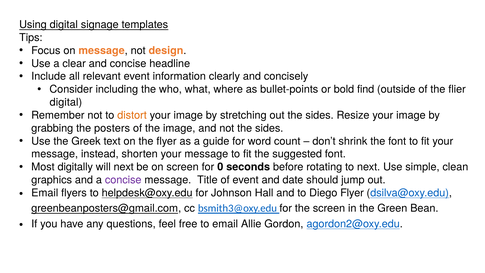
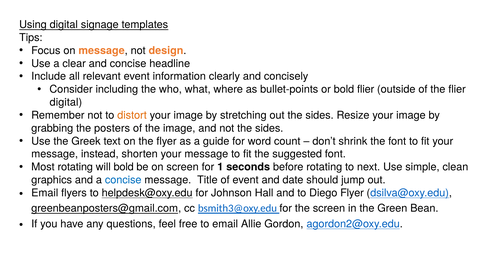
bold find: find -> flier (366, 89)
Most digitally: digitally -> rotating (75, 167)
will next: next -> bold (124, 167)
0: 0 -> 1 (220, 167)
concise colour: purple -> blue (123, 180)
